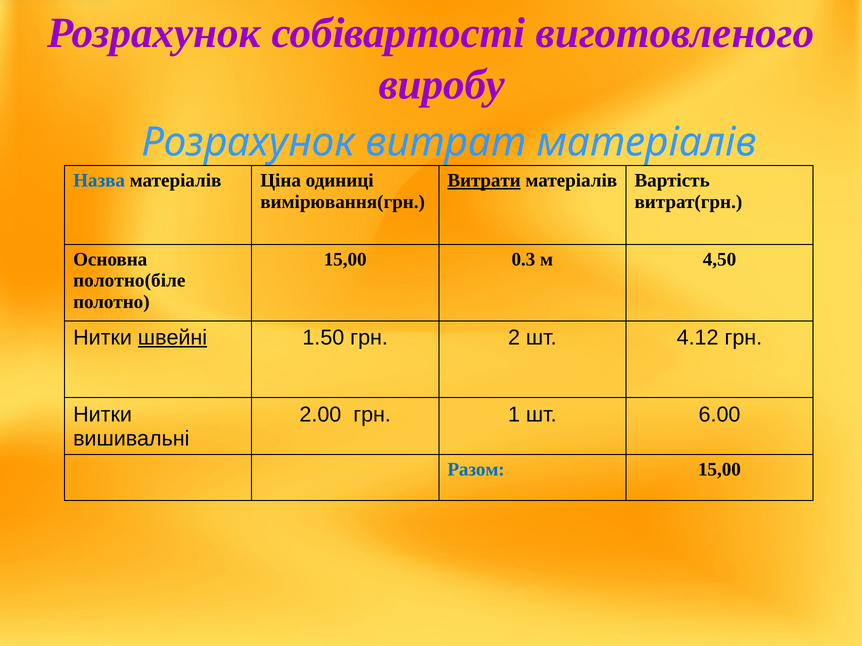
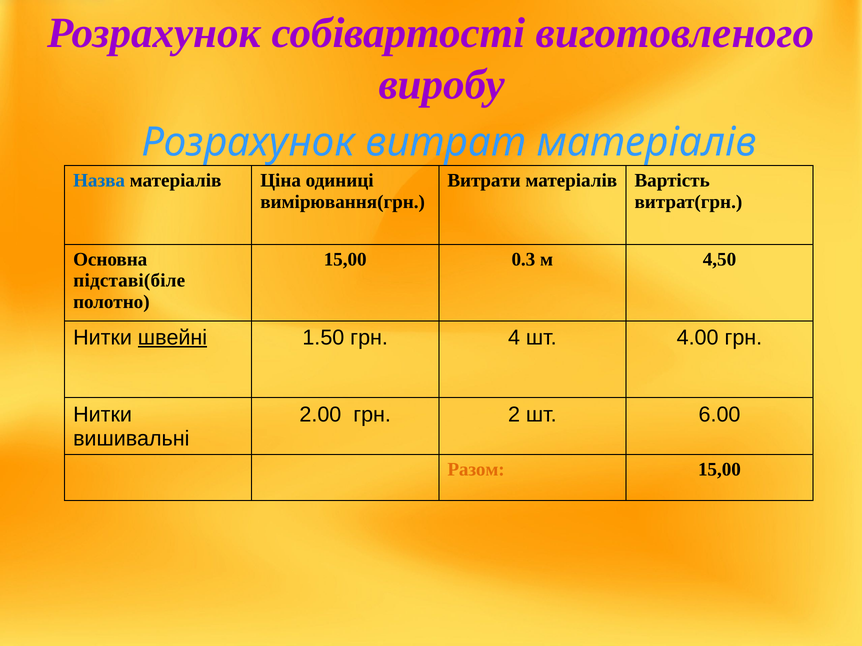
Витрати underline: present -> none (484, 181)
полотно(біле: полотно(біле -> підставі(біле (129, 281)
2: 2 -> 4 (514, 338)
4.12: 4.12 -> 4.00 (698, 338)
1: 1 -> 2 (514, 415)
Разом colour: blue -> orange (476, 470)
